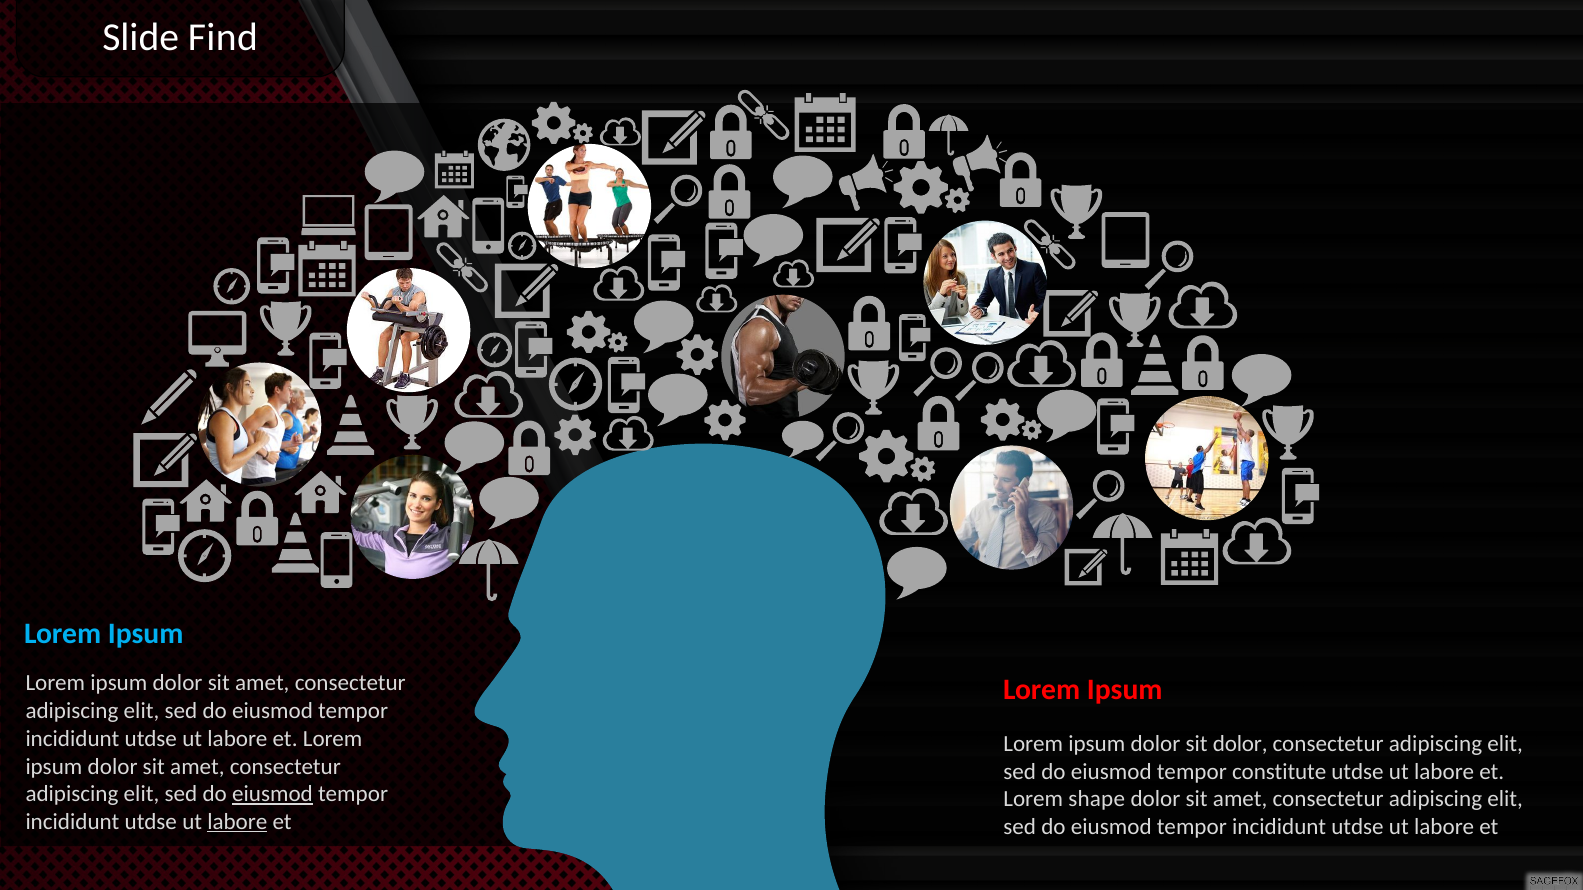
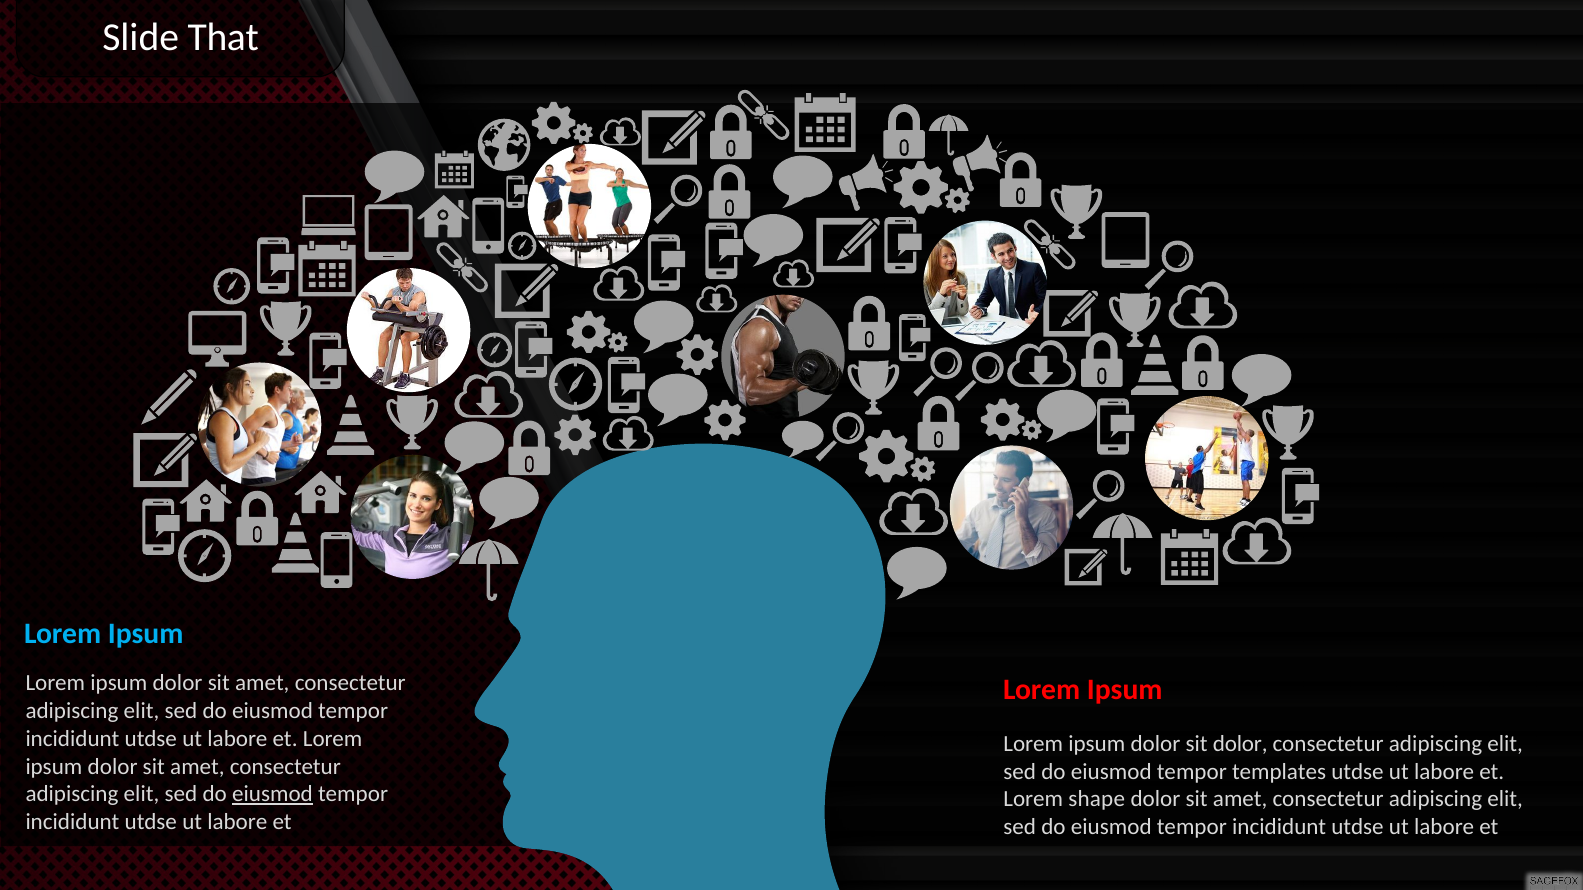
Find: Find -> That (223, 37)
constitute: constitute -> templates (1279, 772)
labore underline: present -> none (237, 822)
